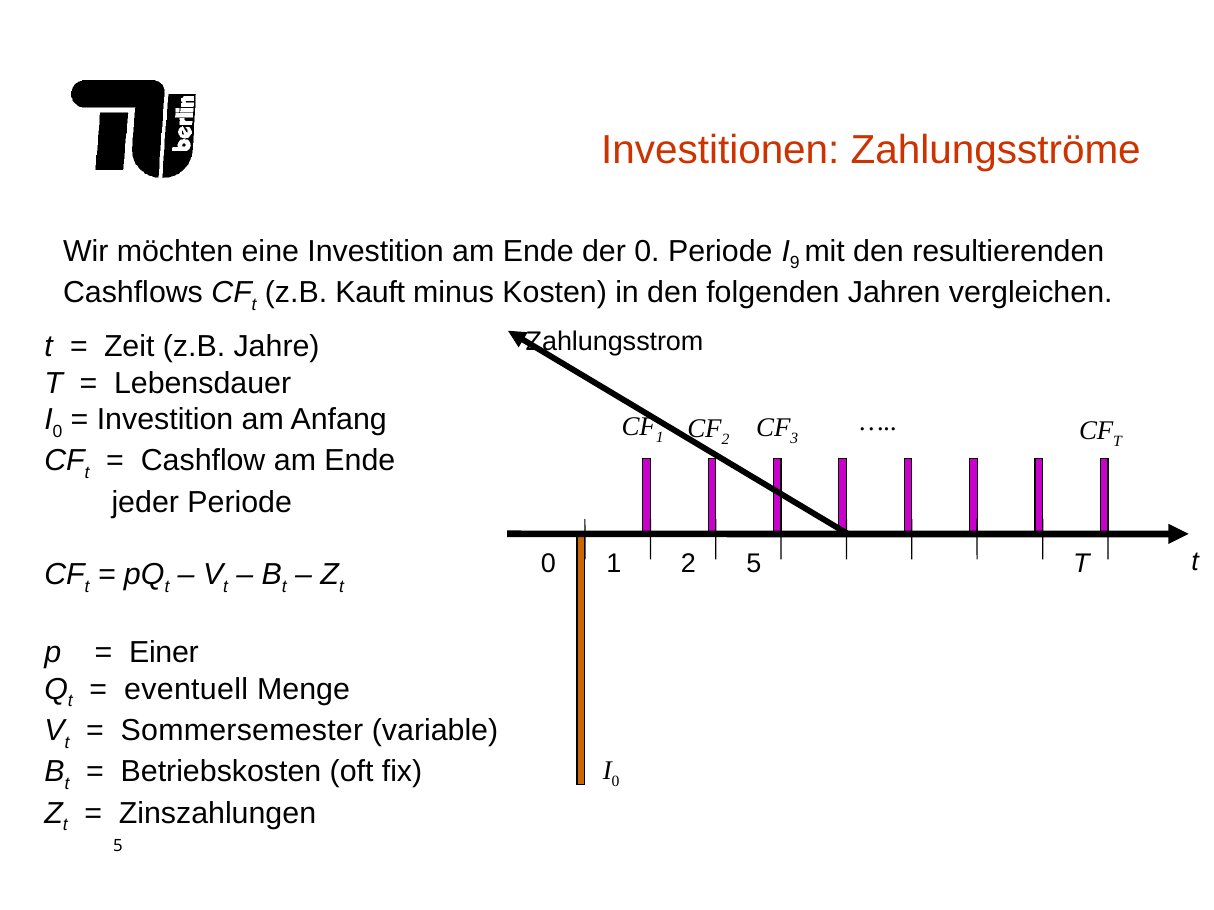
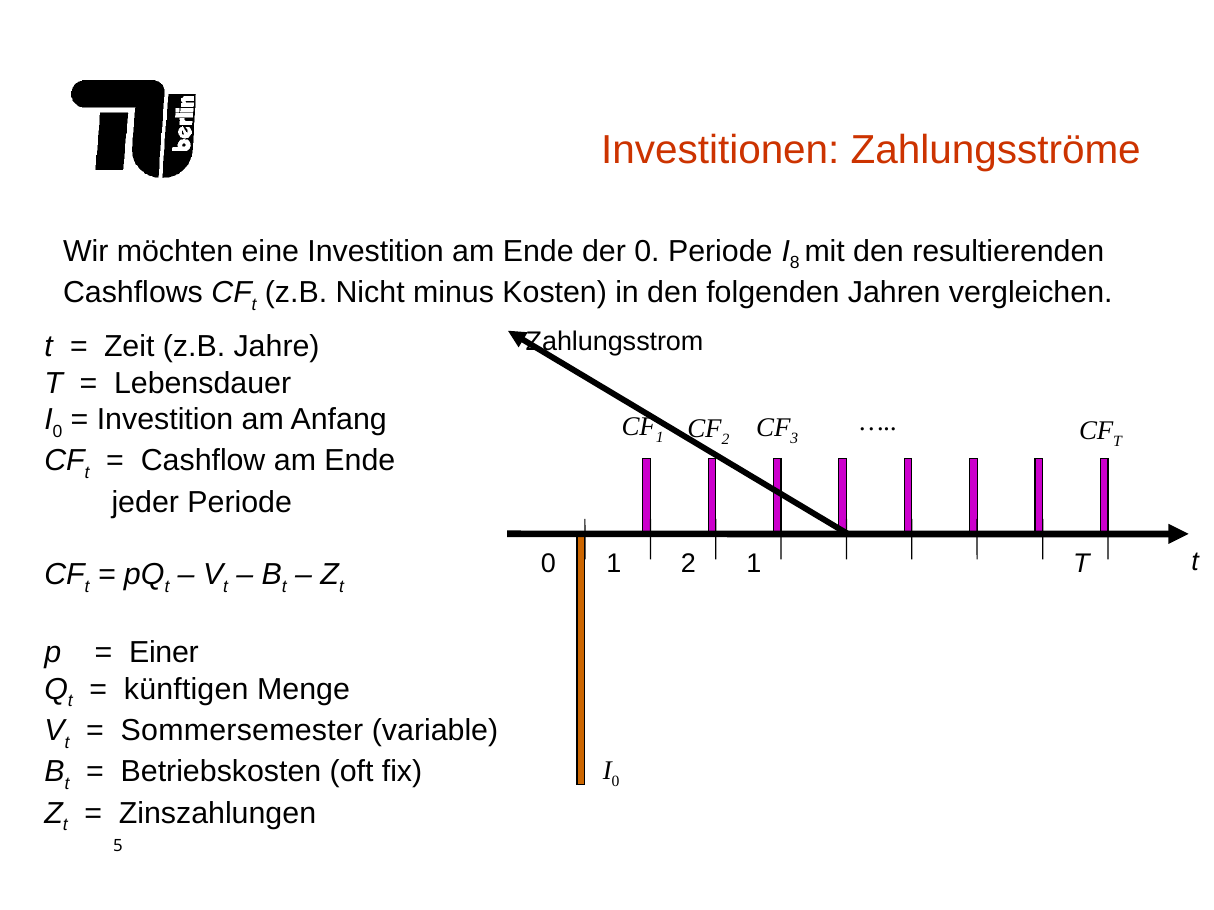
9: 9 -> 8 (795, 263)
Kauft: Kauft -> Nicht (370, 293)
2 5: 5 -> 1 (754, 564)
eventuell: eventuell -> künftigen (186, 690)
